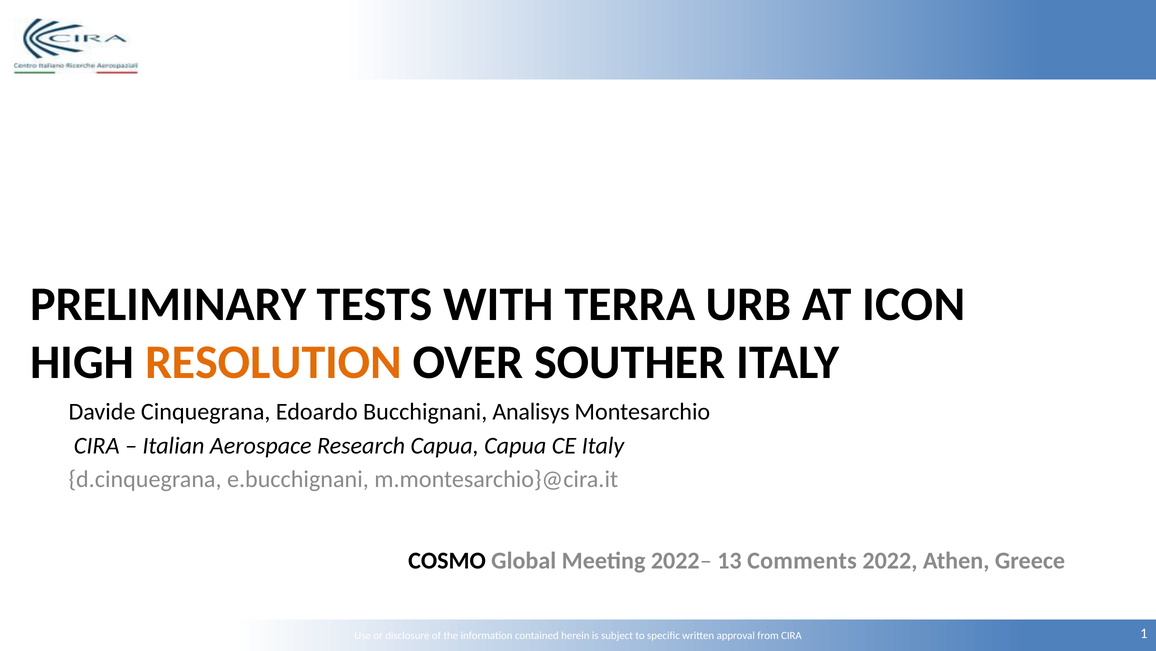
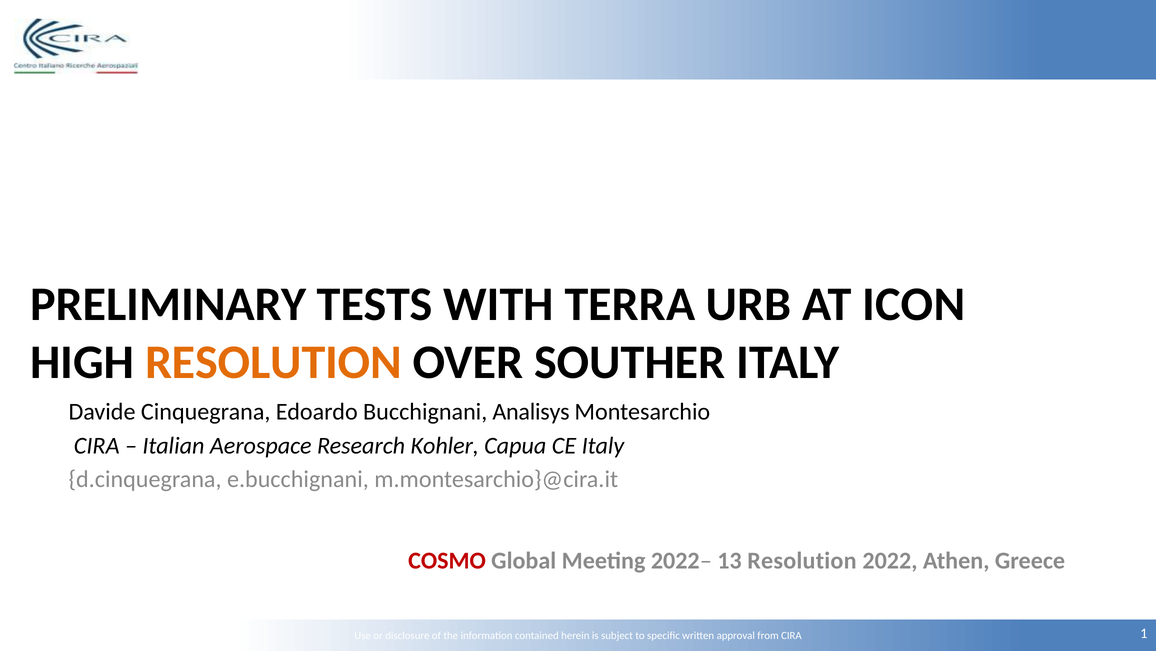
Research Capua: Capua -> Kohler (445, 445)
COSMO colour: black -> red (447, 560)
13 Comments: Comments -> Resolution (802, 560)
